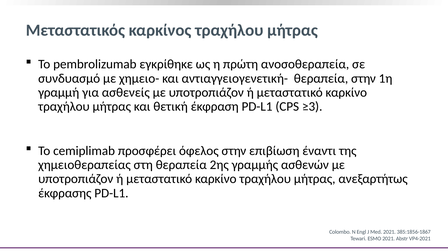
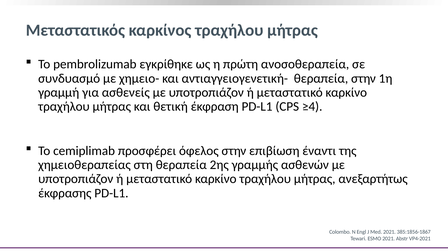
≥3: ≥3 -> ≥4 (312, 107)
